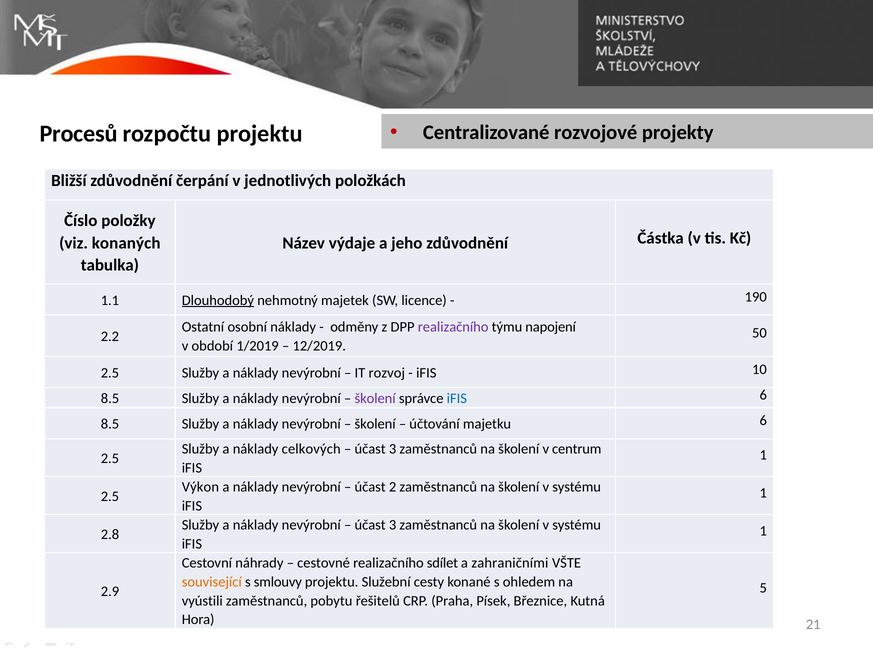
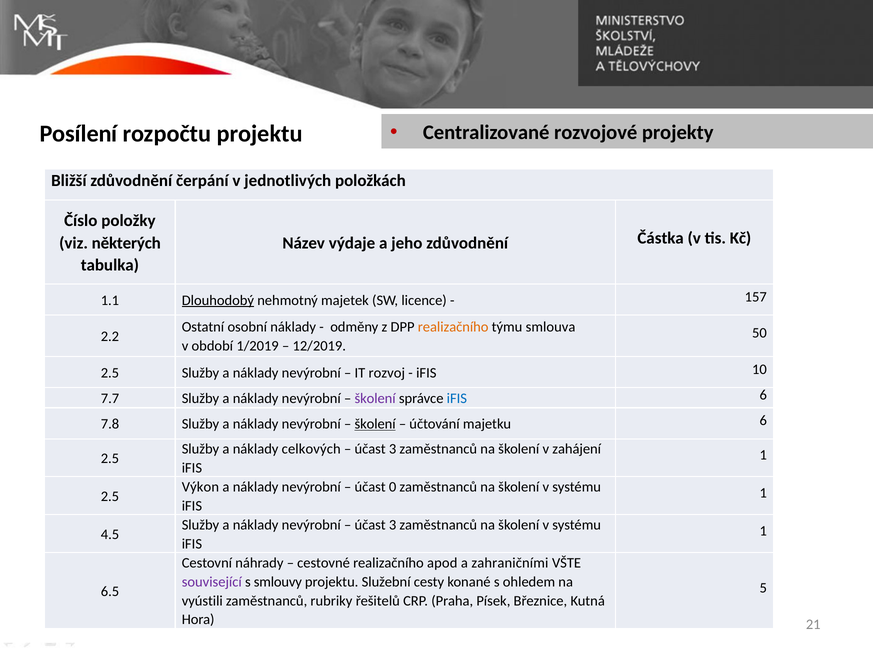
Procesů: Procesů -> Posílení (79, 134)
konaných: konaných -> některých (126, 243)
190: 190 -> 157 (756, 297)
realizačního colour: purple -> orange (453, 327)
napojení: napojení -> smlouva (551, 327)
8.5: 8.5 -> 7.7 (110, 399)
8.5: 8.5 -> 7.8 (110, 425)
školení underline: none -> present (375, 425)
centrum: centrum -> zahájení (577, 450)
2: 2 -> 0 (393, 488)
2.8: 2.8 -> 4.5 (110, 535)
sdílet: sdílet -> apod (442, 563)
související colour: orange -> purple (212, 582)
2.9: 2.9 -> 6.5 (110, 592)
pobytu: pobytu -> rubriky (331, 601)
